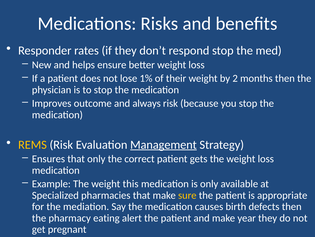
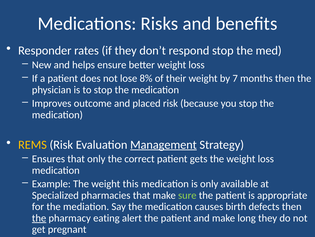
1%: 1% -> 8% (146, 78)
2: 2 -> 7 (235, 78)
always: always -> placed (147, 103)
sure colour: yellow -> light green (187, 195)
the underline: none -> present (39, 217)
year: year -> long (247, 217)
